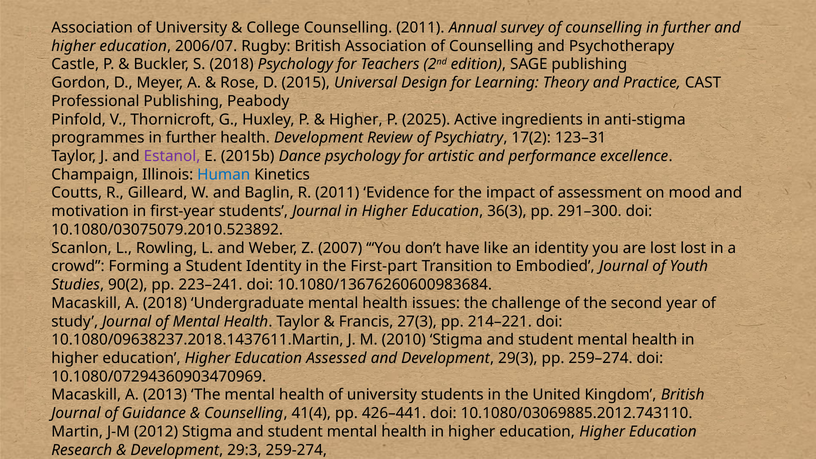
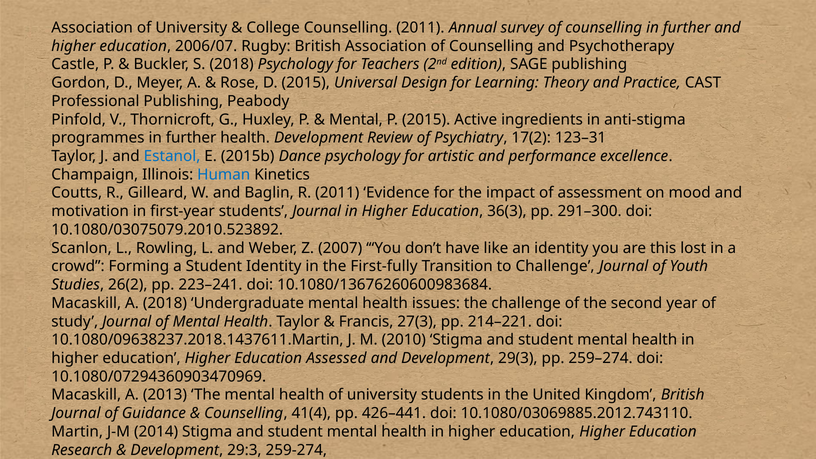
Higher: Higher -> Mental (356, 119)
P 2025: 2025 -> 2015 (426, 119)
Estanol colour: purple -> blue (172, 156)
are lost: lost -> this (663, 248)
First-part: First-part -> First-fully (384, 266)
to Embodied: Embodied -> Challenge (555, 266)
90(2: 90(2 -> 26(2 (128, 285)
2012: 2012 -> 2014 (156, 432)
